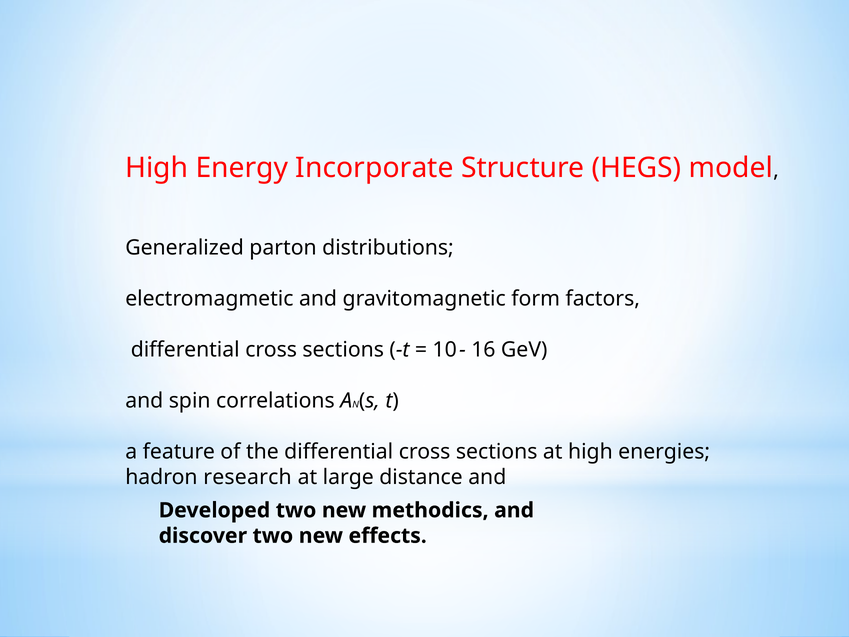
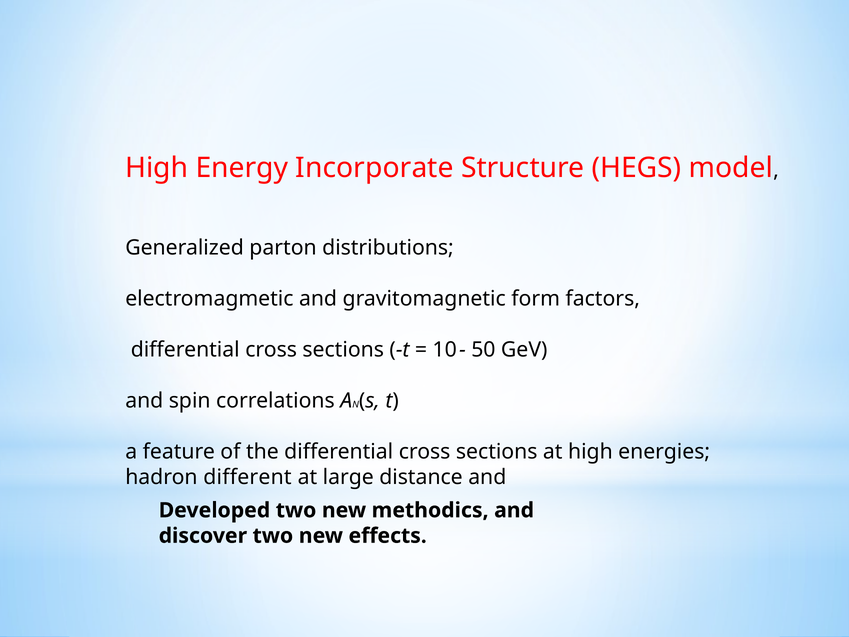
16: 16 -> 50 (483, 350)
research: research -> different (247, 477)
